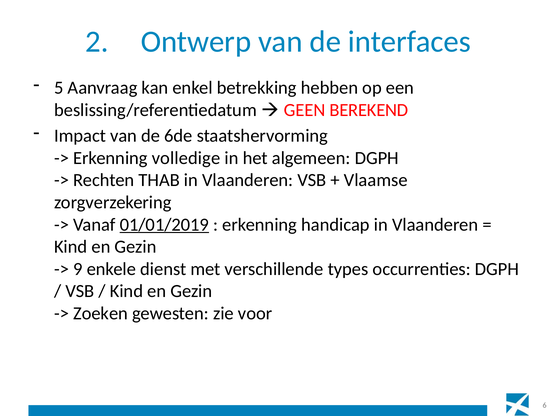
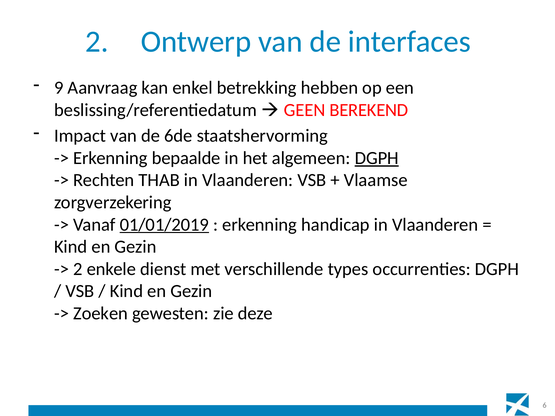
5: 5 -> 9 (59, 88)
volledige: volledige -> bepaalde (186, 158)
DGPH underline: none -> present (377, 158)
9: 9 -> 2 (78, 269)
voor: voor -> deze (255, 313)
